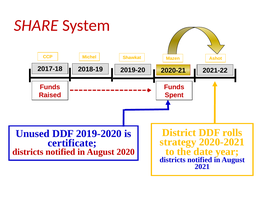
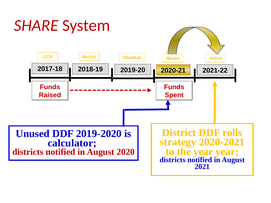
certificate: certificate -> calculator (72, 143)
the date: date -> year (203, 152)
